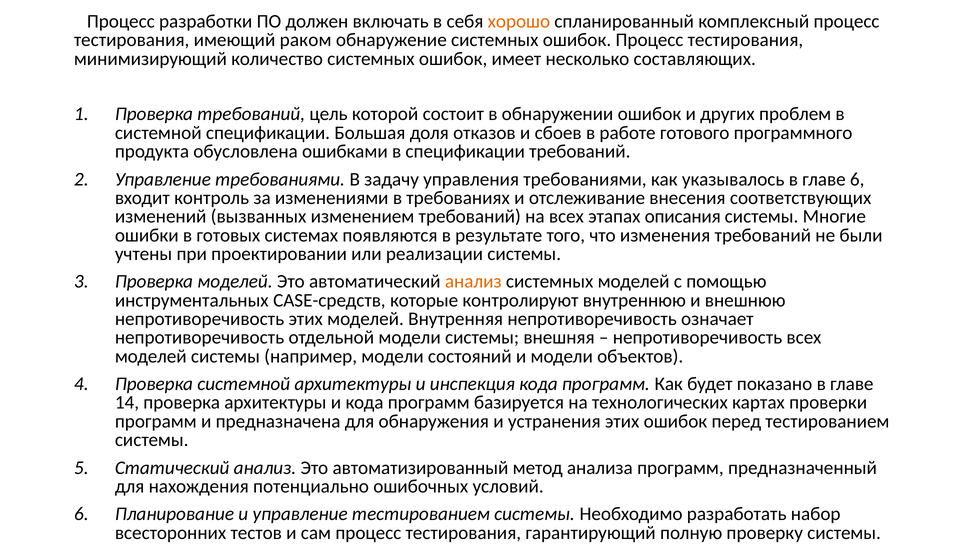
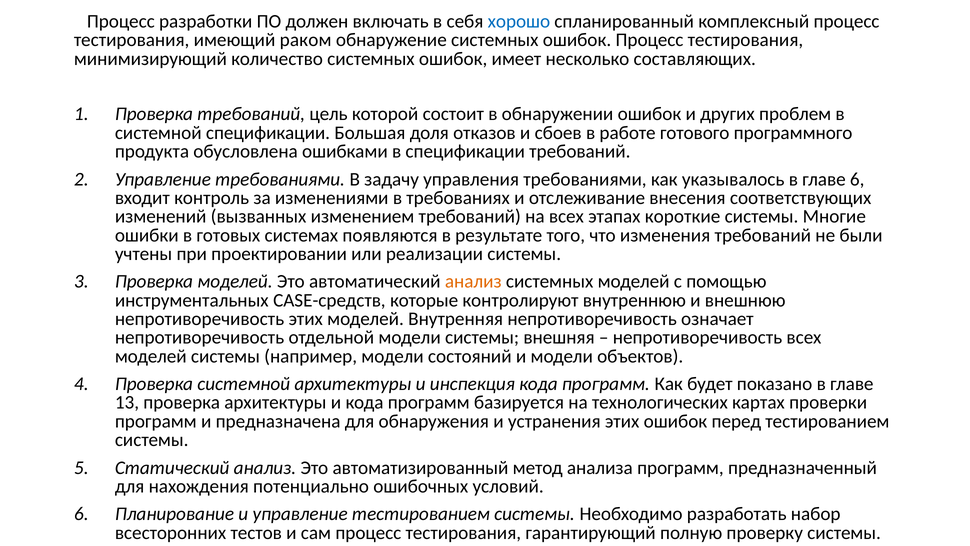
хорошо colour: orange -> blue (519, 21)
описания: описания -> короткие (683, 216)
14: 14 -> 13 (127, 402)
